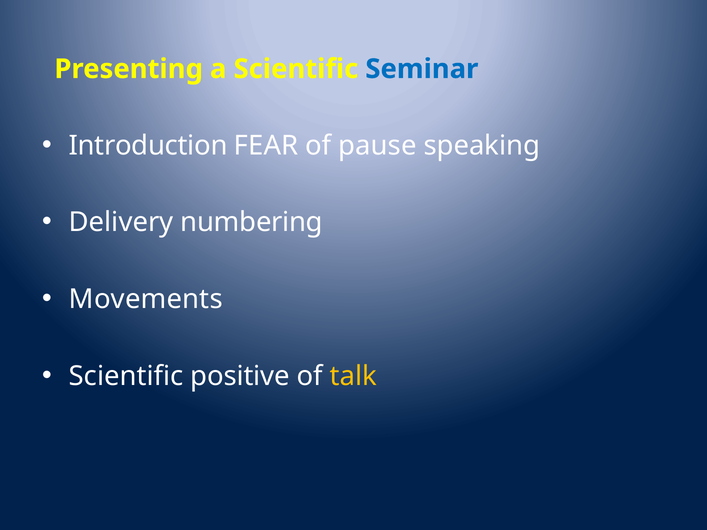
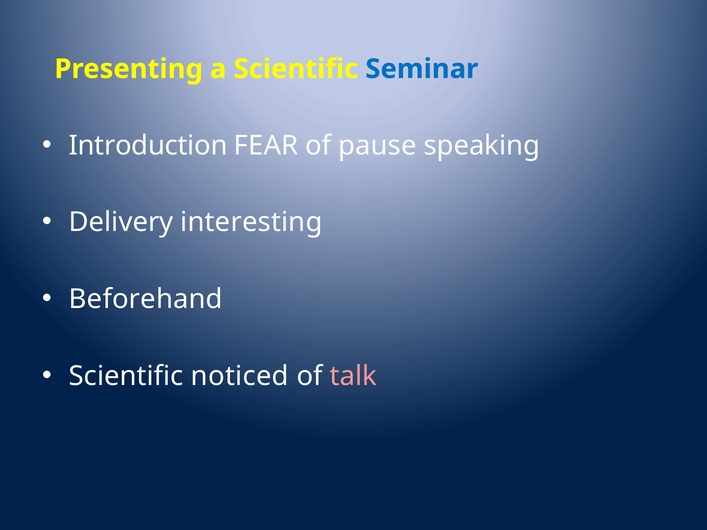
numbering: numbering -> interesting (251, 223)
Movements: Movements -> Beforehand (146, 299)
positive: positive -> noticed (240, 376)
talk colour: yellow -> pink (353, 376)
